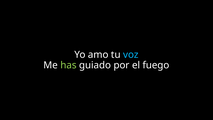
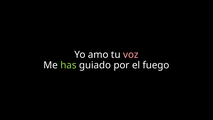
voz colour: light blue -> pink (131, 55)
